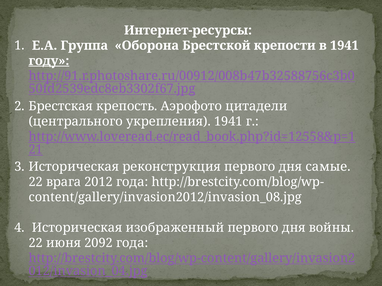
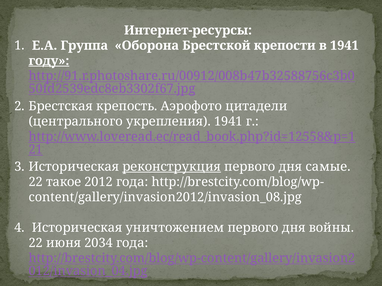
реконструкция underline: none -> present (172, 167)
врага: врага -> такое (64, 182)
изображенный: изображенный -> уничтожением (175, 228)
2092: 2092 -> 2034 (99, 243)
